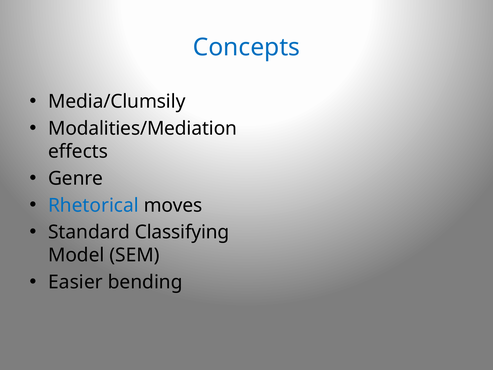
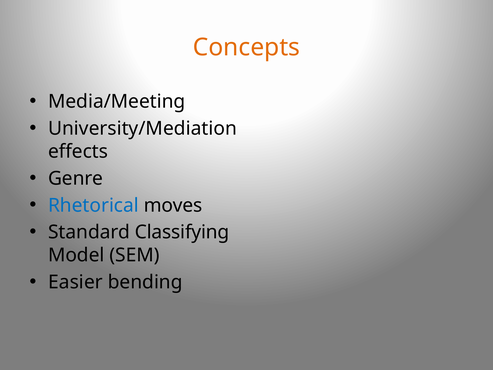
Concepts colour: blue -> orange (246, 47)
Media/Clumsily: Media/Clumsily -> Media/Meeting (117, 102)
Modalities/Mediation: Modalities/Mediation -> University/Mediation (142, 128)
